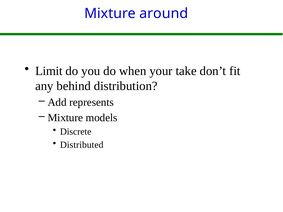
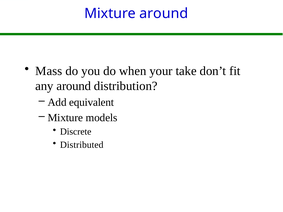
Limit: Limit -> Mass (49, 71)
any behind: behind -> around (74, 86)
represents: represents -> equivalent (92, 102)
